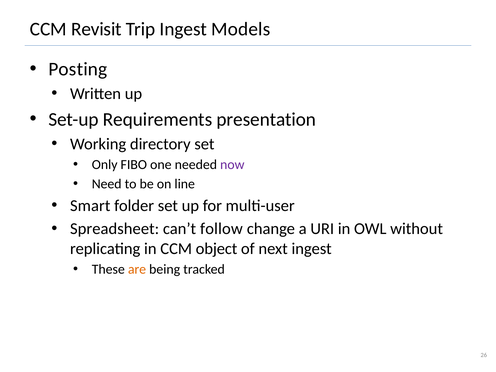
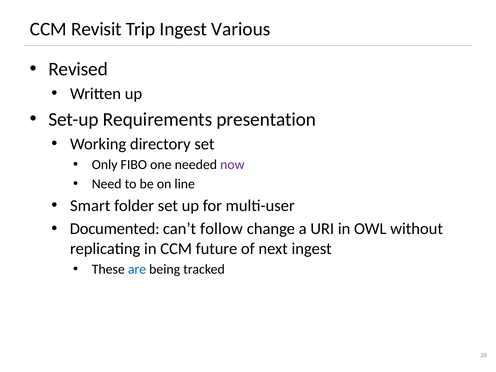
Models: Models -> Various (241, 29)
Posting: Posting -> Revised (78, 69)
Spreadsheet: Spreadsheet -> Documented (115, 229)
object: object -> future (217, 249)
are colour: orange -> blue (137, 269)
